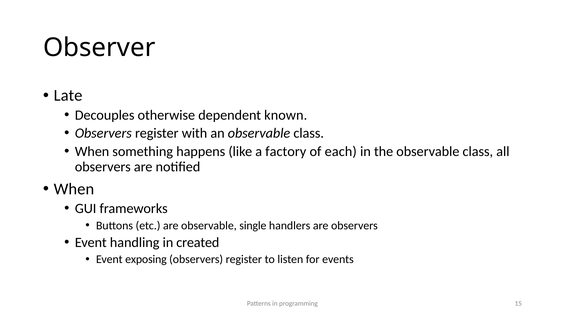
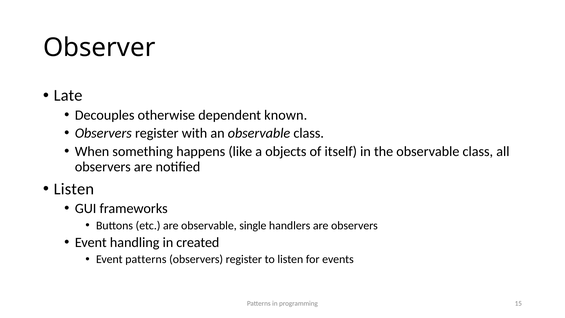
factory: factory -> objects (286, 151)
each: each -> itself (341, 151)
When: When -> Listen (74, 189)
Event exposing: exposing -> patterns (146, 259)
